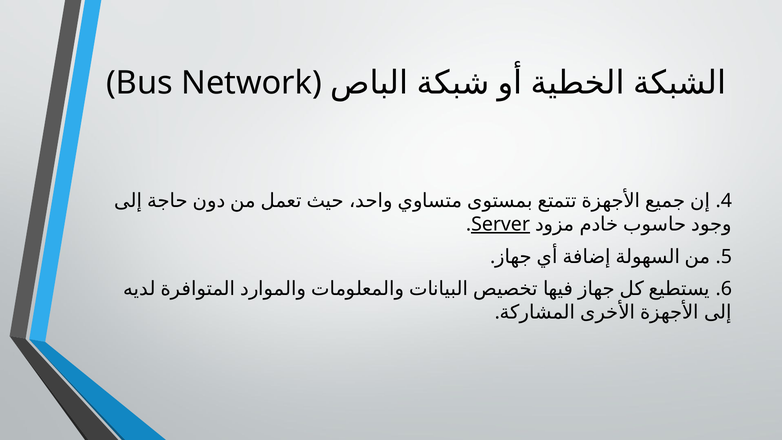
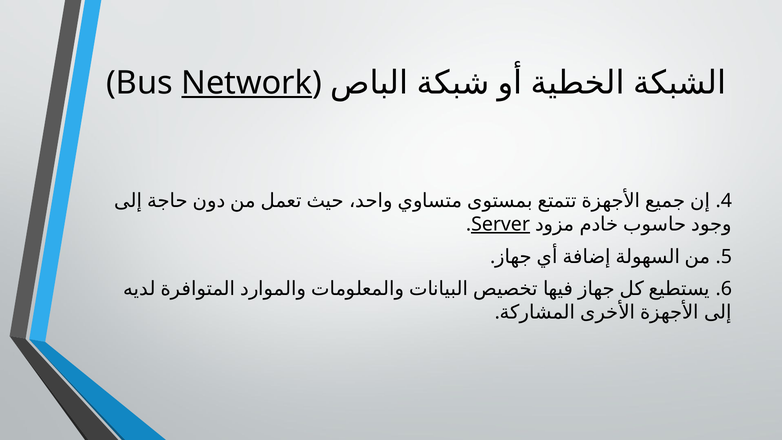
Network underline: none -> present (247, 83)
